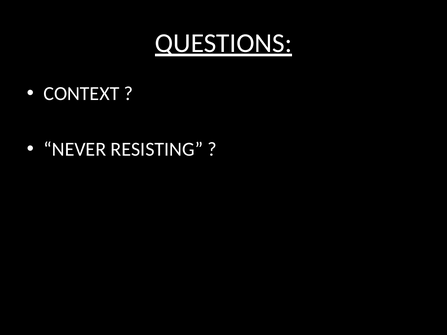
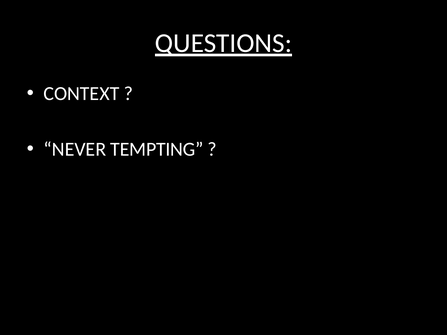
RESISTING: RESISTING -> TEMPTING (157, 149)
